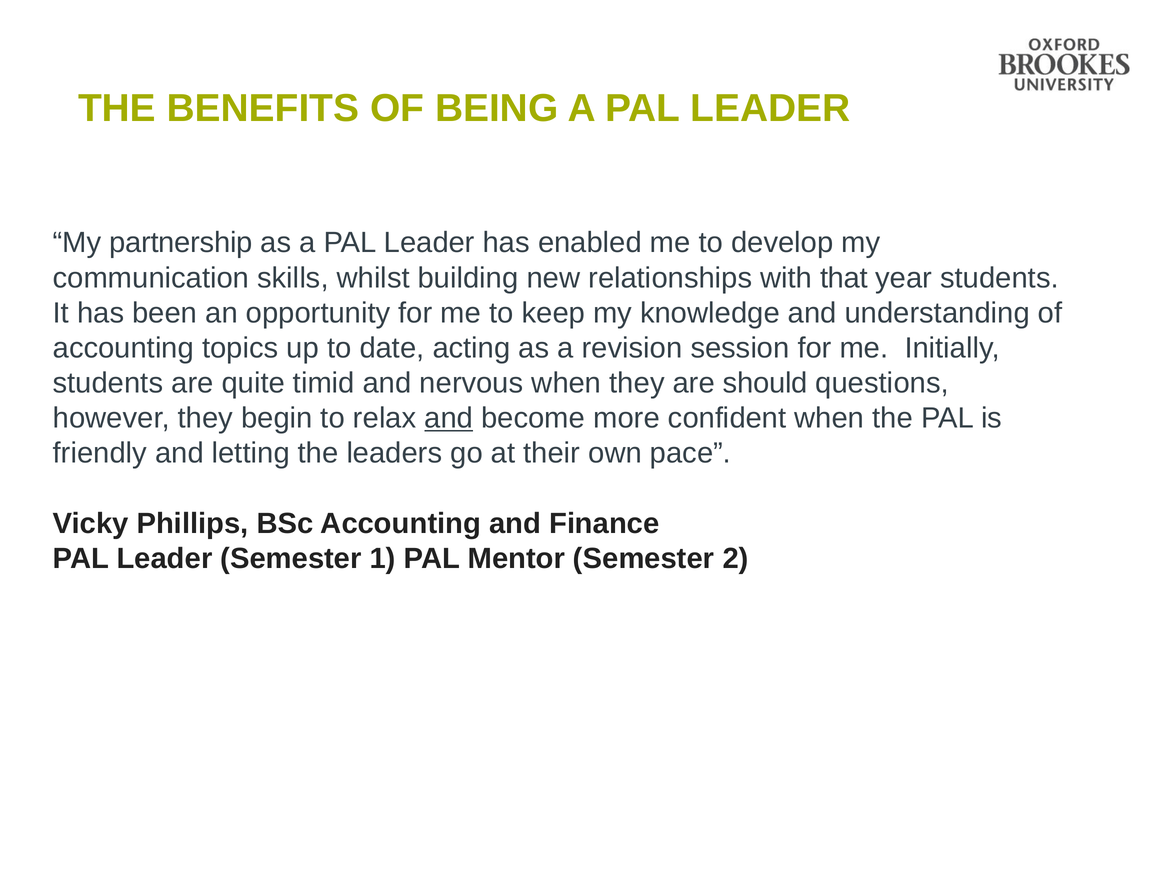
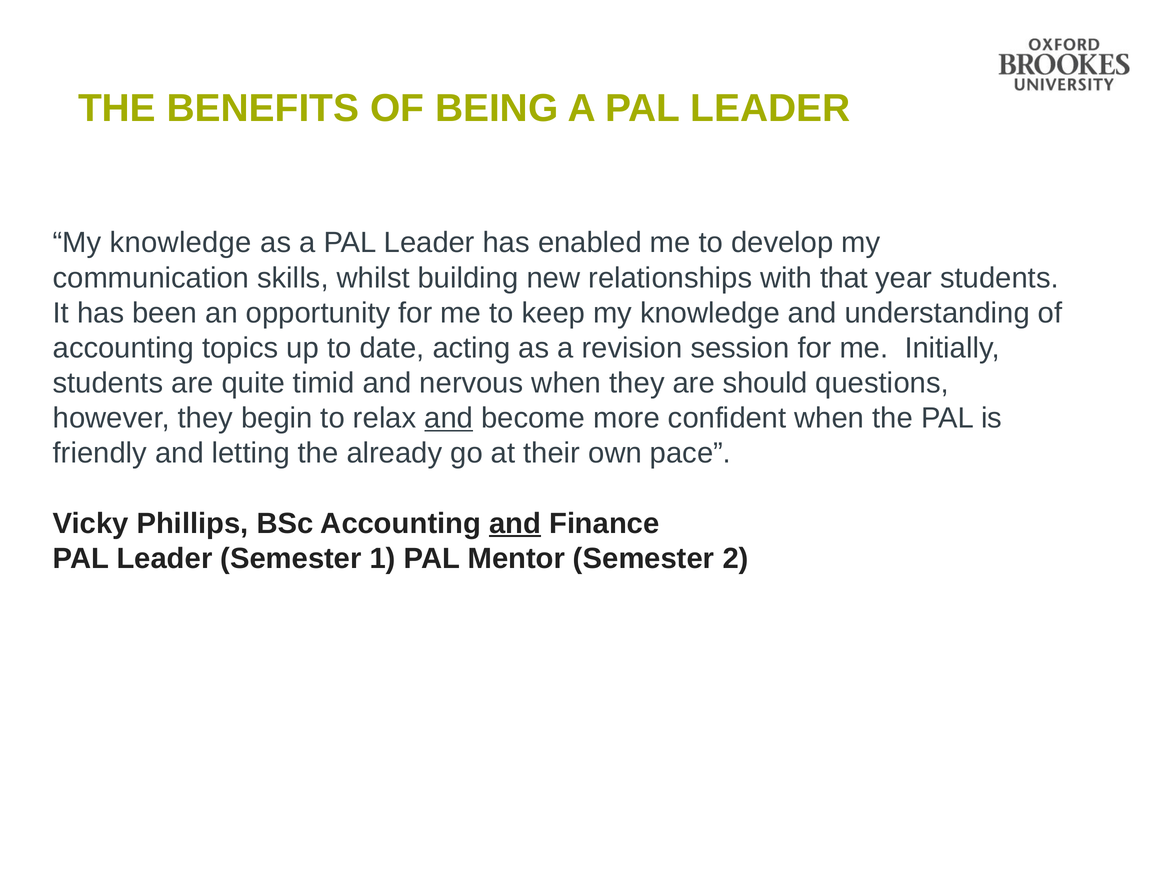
partnership: partnership -> knowledge (181, 243)
leaders: leaders -> already (394, 453)
and underline: none -> present (515, 523)
